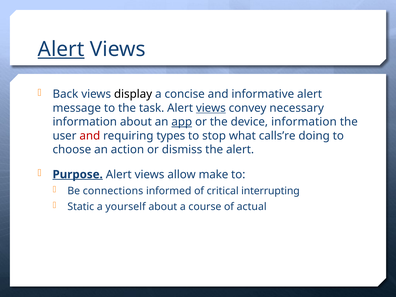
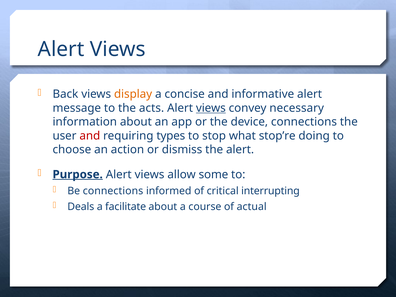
Alert underline: present -> none (61, 49)
display colour: black -> orange (133, 94)
task: task -> acts (152, 108)
app underline: present -> none (182, 122)
device information: information -> connections (304, 122)
calls’re: calls’re -> stop’re (277, 136)
make: make -> some (213, 174)
Static: Static -> Deals (81, 207)
yourself: yourself -> facilitate (126, 207)
